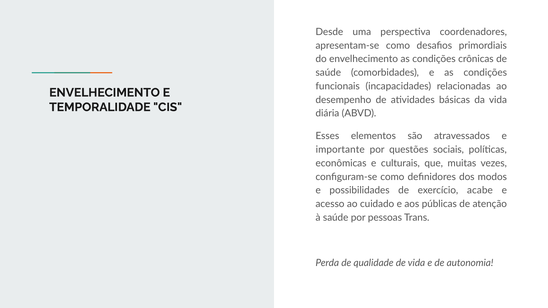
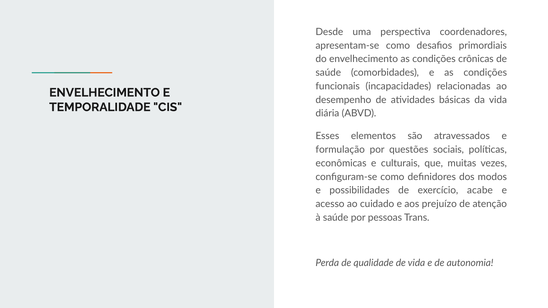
importante: importante -> formulação (340, 150)
públicas: públicas -> prejuízo (439, 204)
